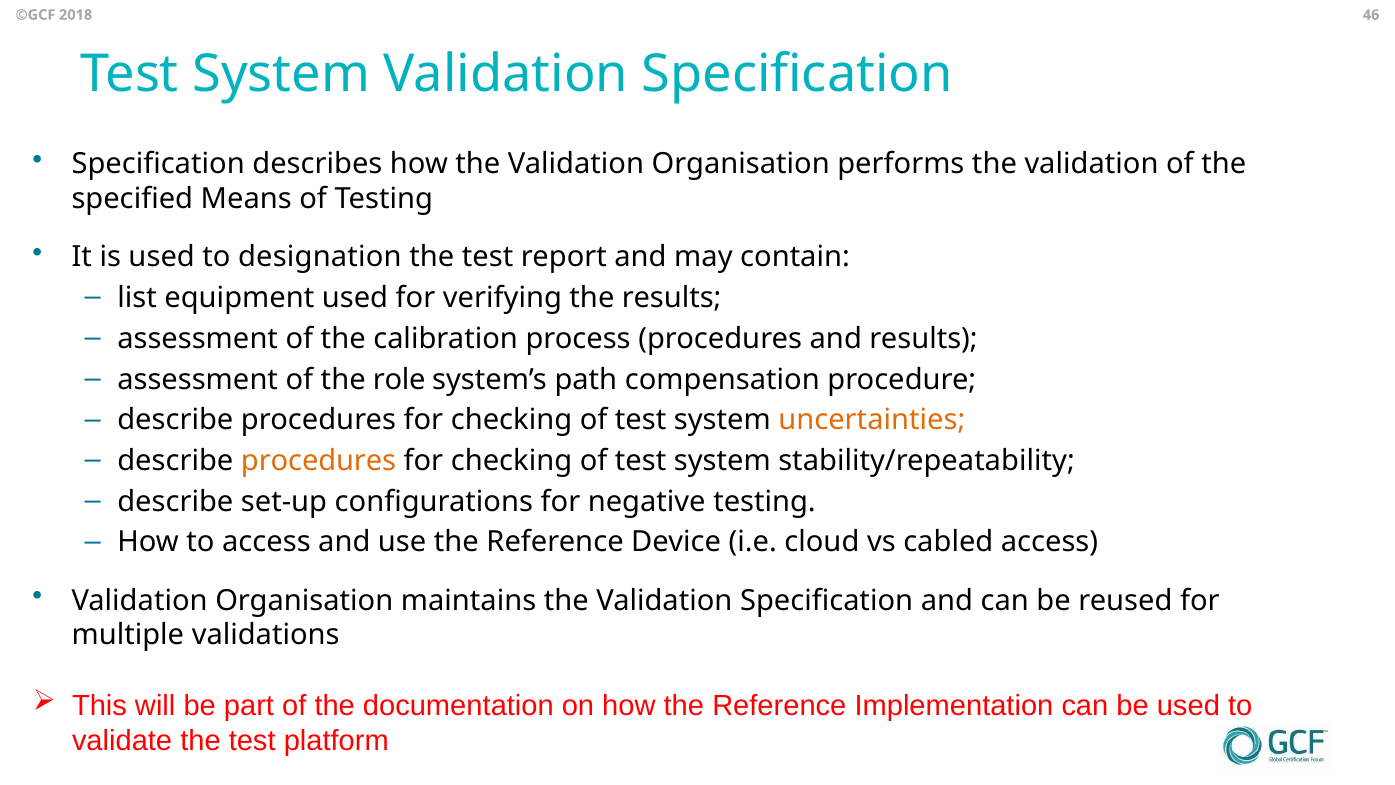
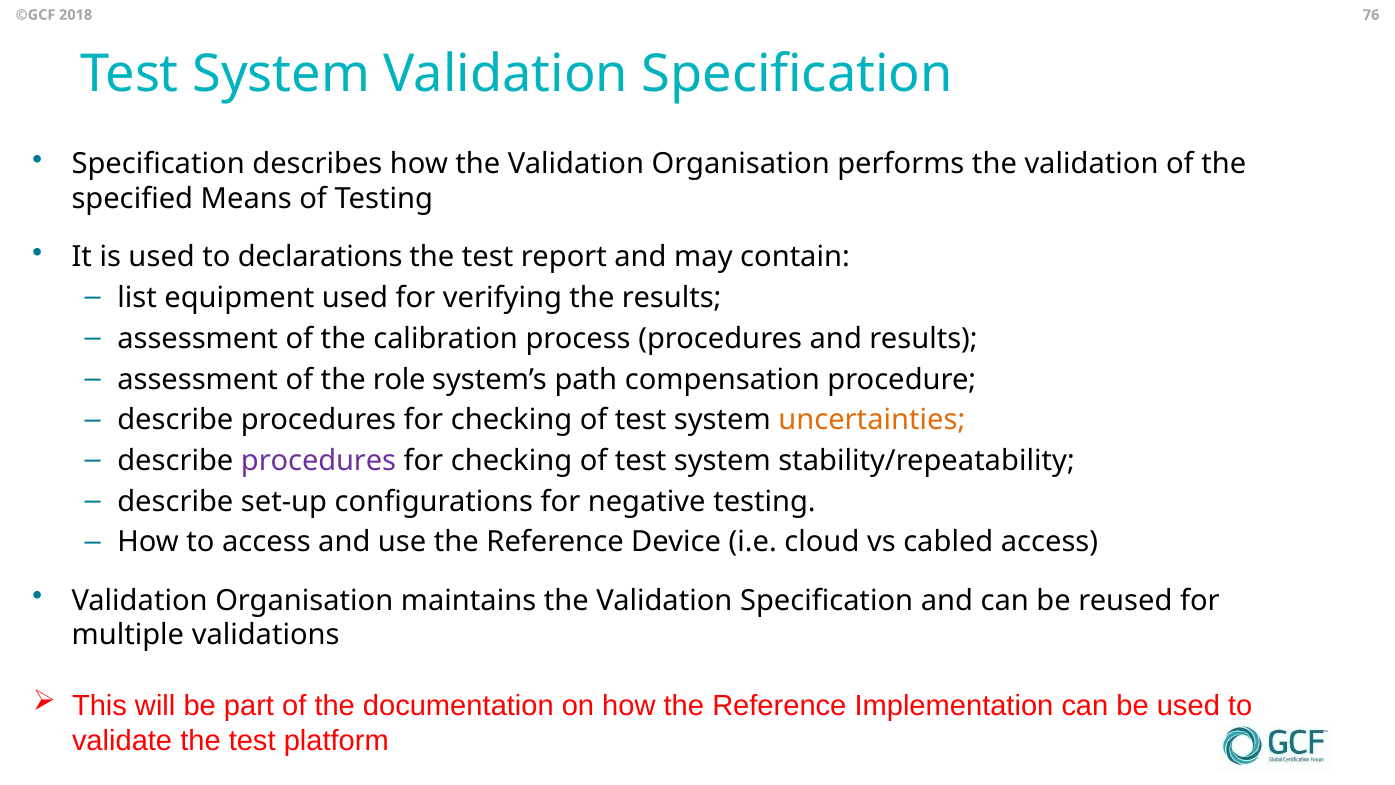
46: 46 -> 76 (1371, 15)
designation: designation -> declarations (320, 257)
procedures colour: orange -> purple (319, 461)
